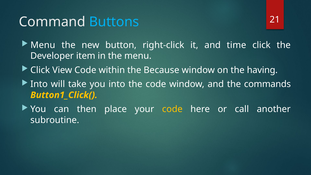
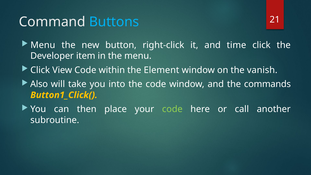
Because: Because -> Element (161, 70)
having: having -> vanish (262, 70)
Into: Into -> Also (39, 84)
code colour: yellow -> light green (172, 109)
